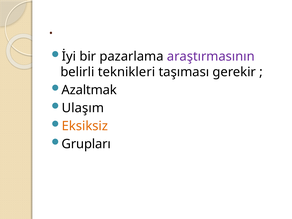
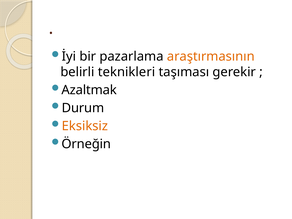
araştırmasının colour: purple -> orange (211, 56)
Ulaşım: Ulaşım -> Durum (83, 108)
Grupları: Grupları -> Örneğin (86, 144)
